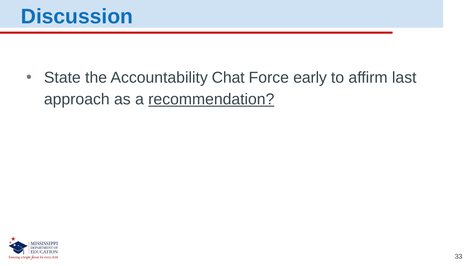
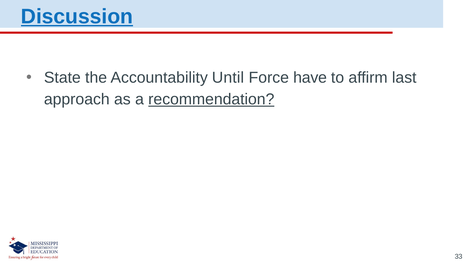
Discussion underline: none -> present (77, 17)
Chat: Chat -> Until (228, 78)
early: early -> have (310, 78)
